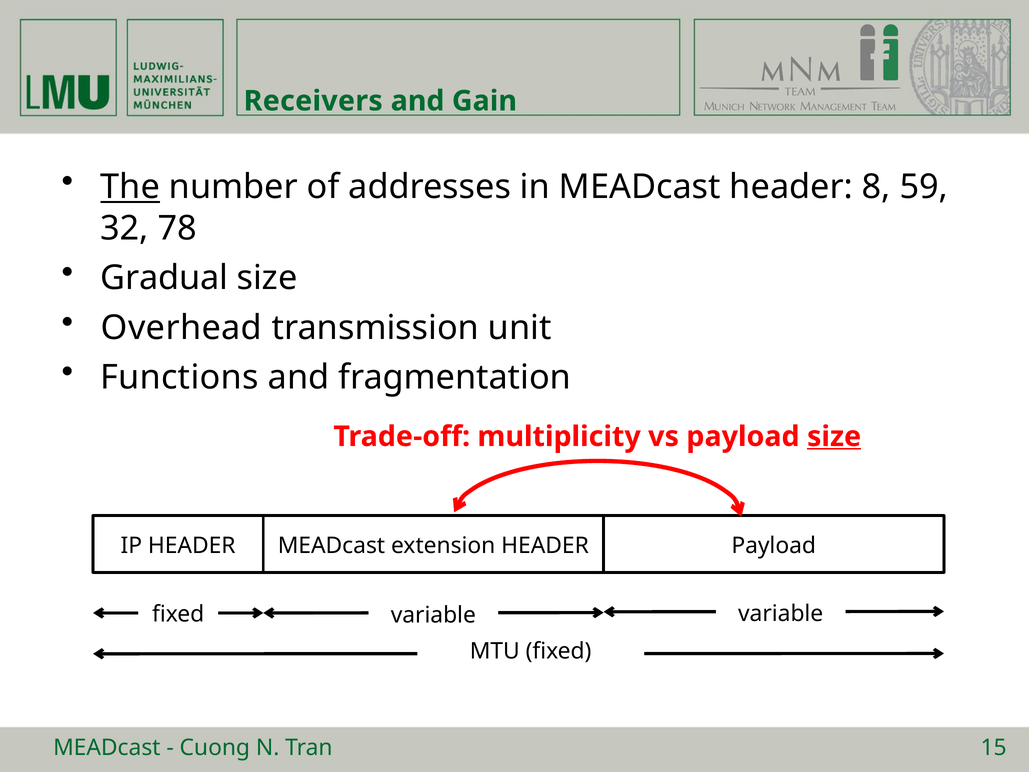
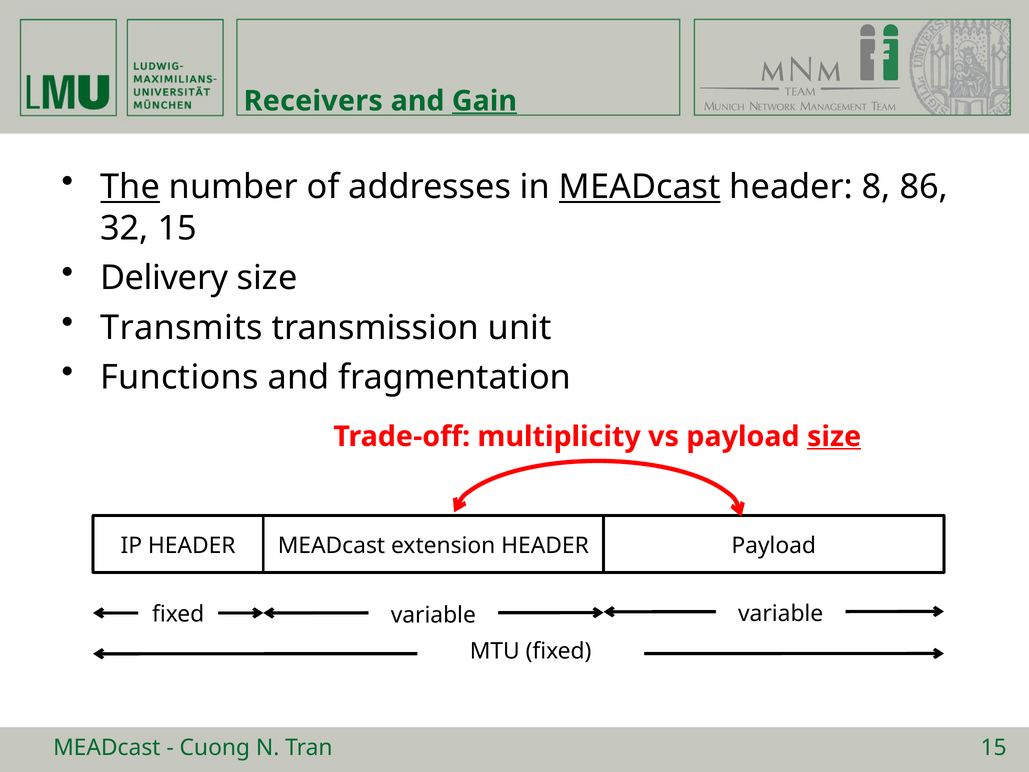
Gain underline: none -> present (484, 101)
MEADcast underline: none -> present (640, 187)
59: 59 -> 86 (924, 187)
32 78: 78 -> 15 (177, 228)
Gradual: Gradual -> Delivery (164, 278)
Overhead: Overhead -> Transmits (181, 328)
